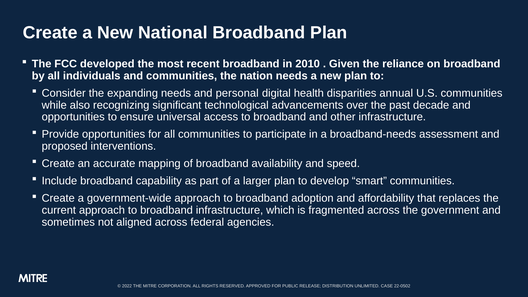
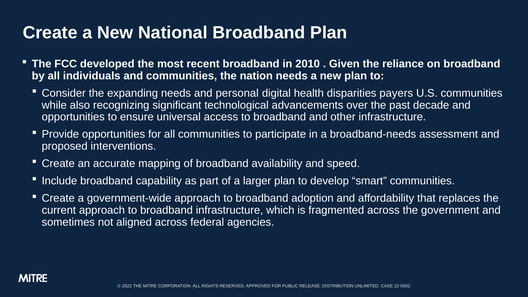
annual: annual -> payers (396, 93)
